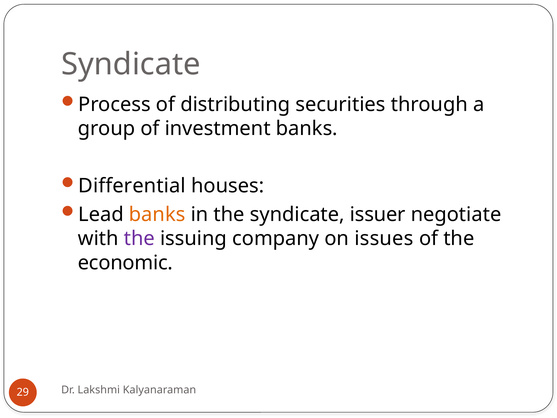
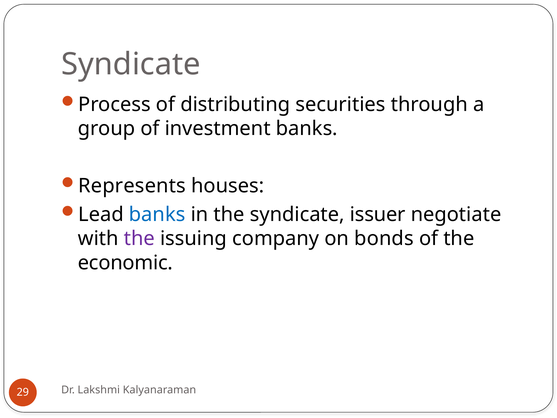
Differential: Differential -> Represents (132, 186)
banks colour: orange -> blue (157, 214)
issues: issues -> bonds (384, 239)
